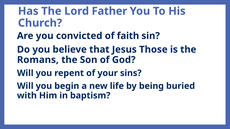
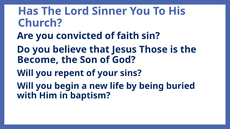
Father: Father -> Sinner (109, 11)
Romans: Romans -> Become (38, 60)
